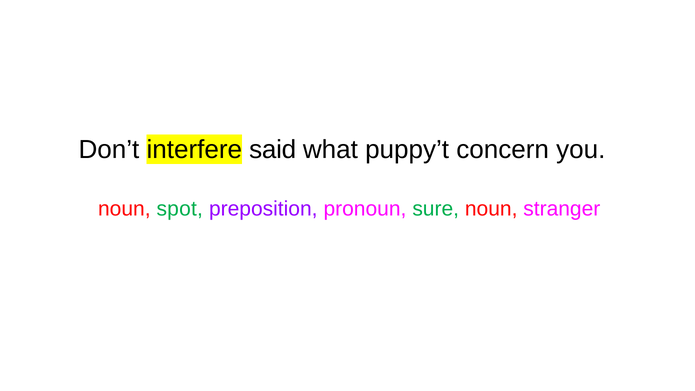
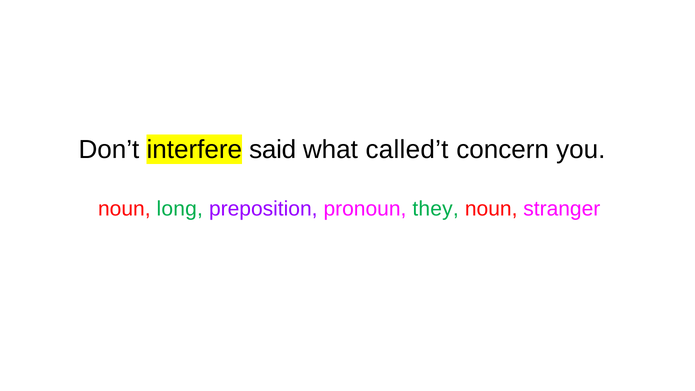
puppy’t: puppy’t -> called’t (407, 150)
spot: spot -> long (180, 209)
sure: sure -> they (436, 209)
